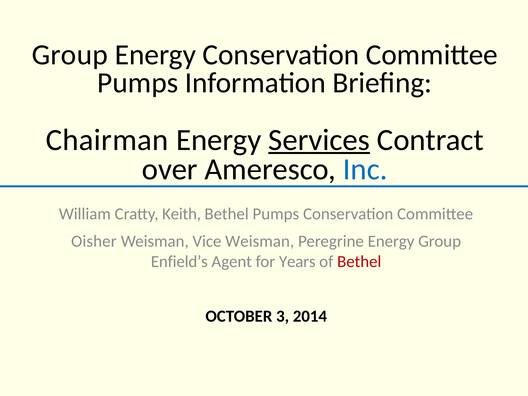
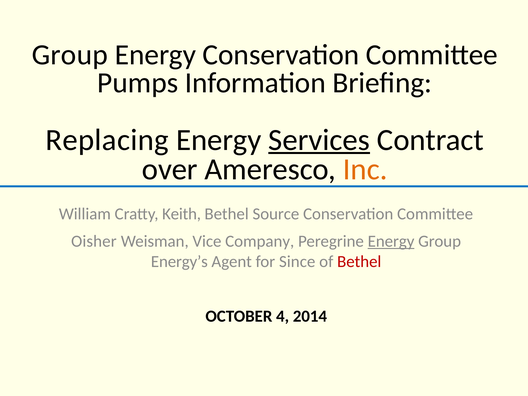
Chairman: Chairman -> Replacing (107, 140)
Inc colour: blue -> orange (365, 169)
Bethel Pumps: Pumps -> Source (276, 214)
Vice Weisman: Weisman -> Company (260, 241)
Energy underline: none -> present (391, 241)
Enfield’s: Enfield’s -> Energy’s (179, 261)
Years: Years -> Since (297, 261)
3: 3 -> 4 (283, 316)
